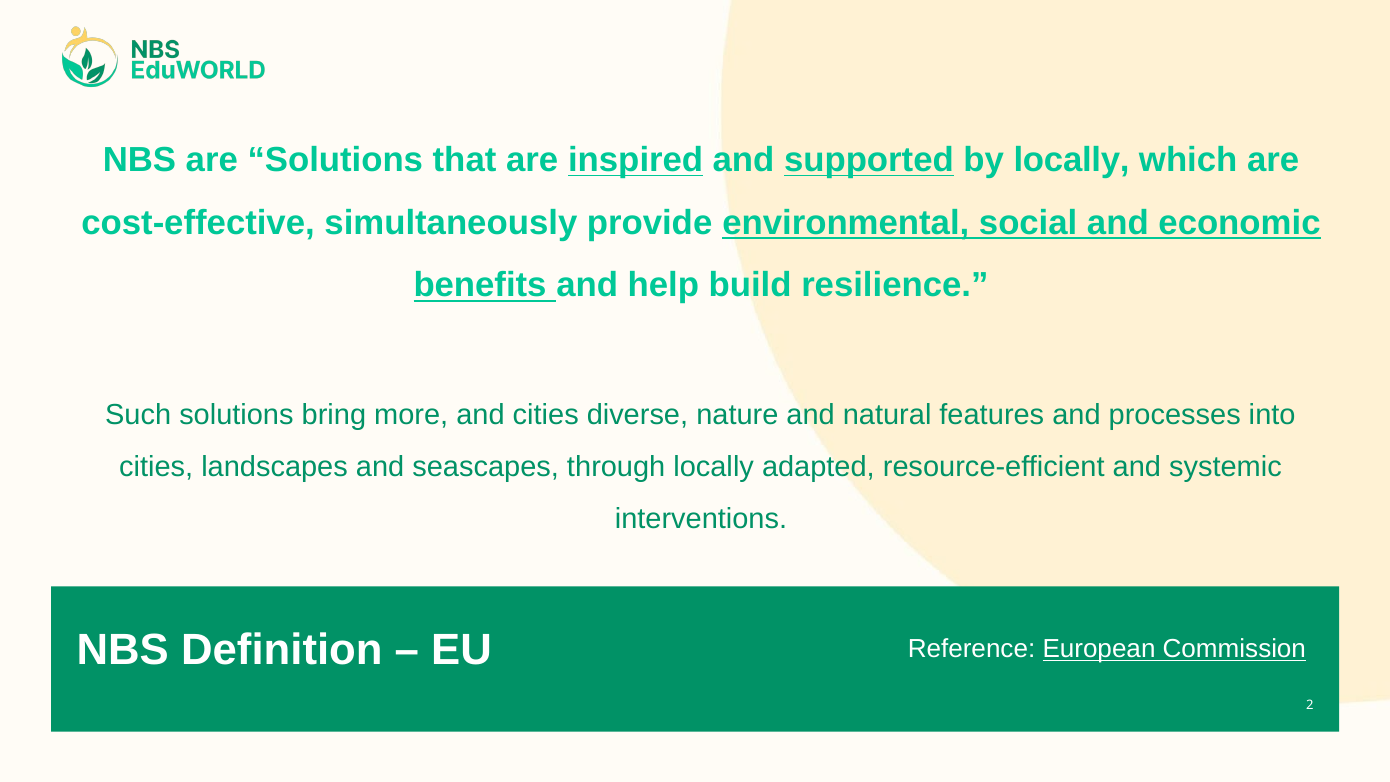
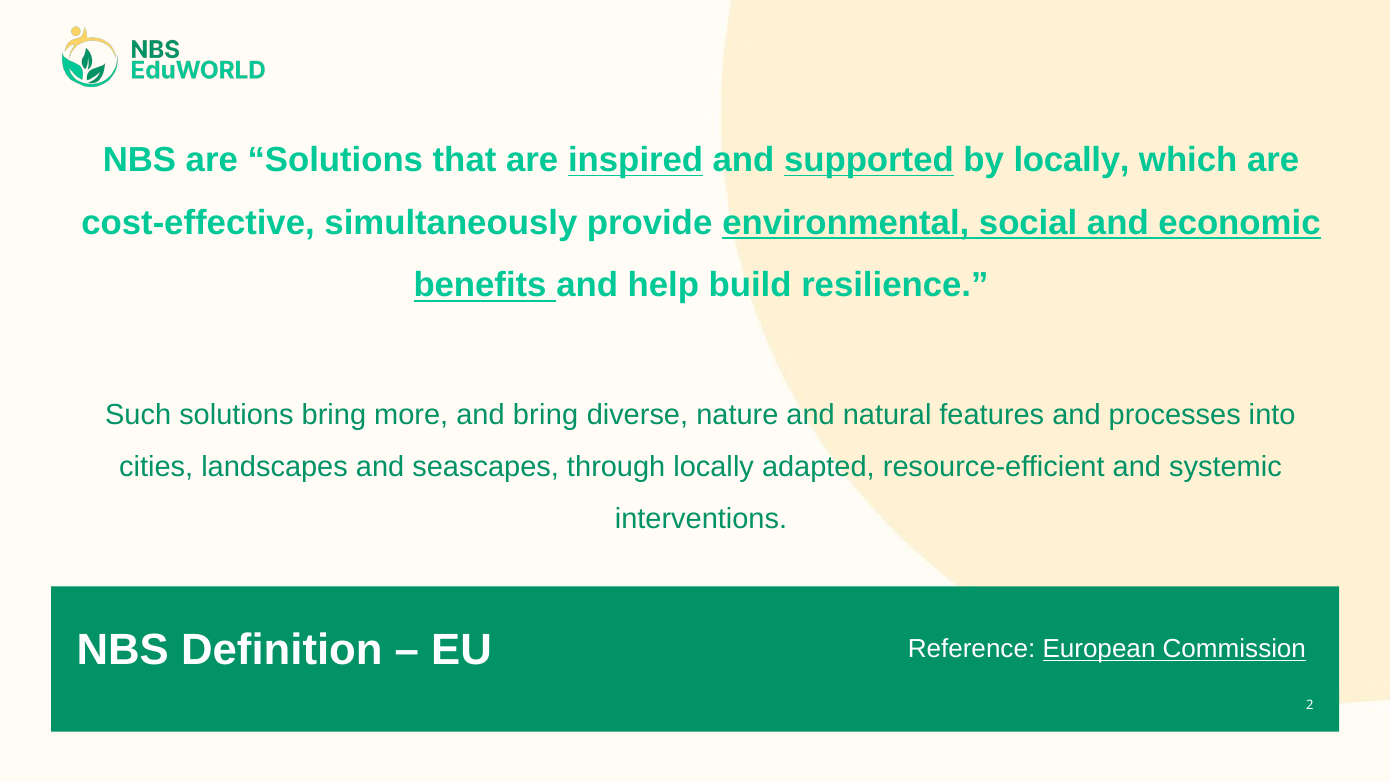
and cities: cities -> bring (546, 415)
